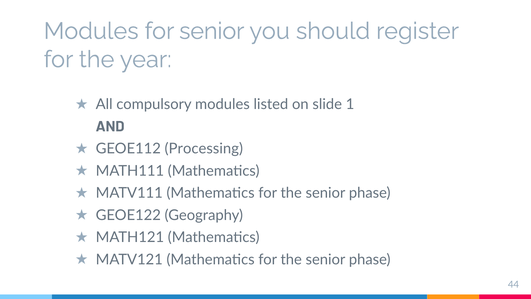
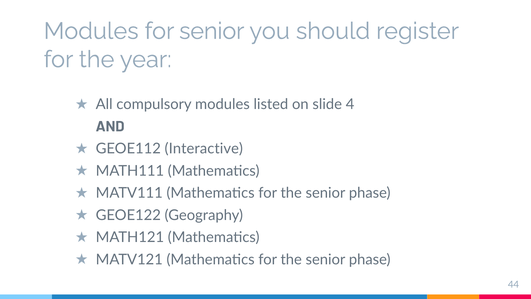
1: 1 -> 4 (350, 104)
Processing: Processing -> Interactive (204, 149)
